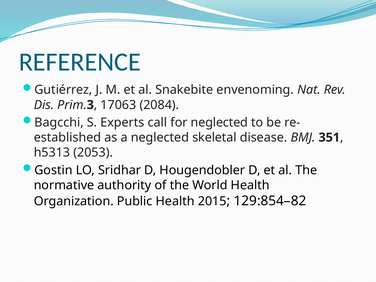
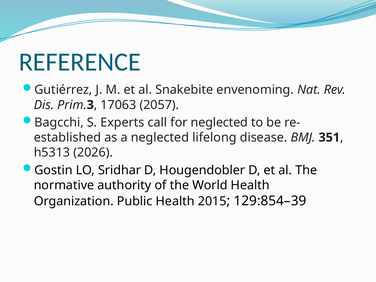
2084: 2084 -> 2057 (159, 105)
skeletal: skeletal -> lifelong (214, 137)
2053: 2053 -> 2026 (93, 152)
129:854–82: 129:854–82 -> 129:854–39 (270, 201)
